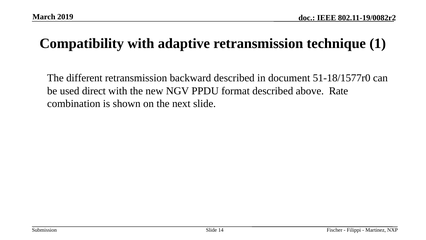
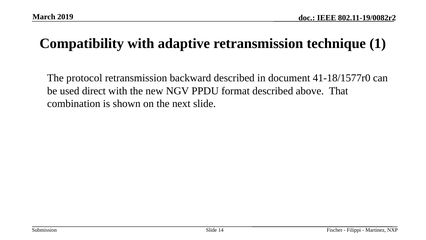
different: different -> protocol (84, 78)
51-18/1577r0: 51-18/1577r0 -> 41-18/1577r0 (342, 78)
Rate: Rate -> That (339, 91)
